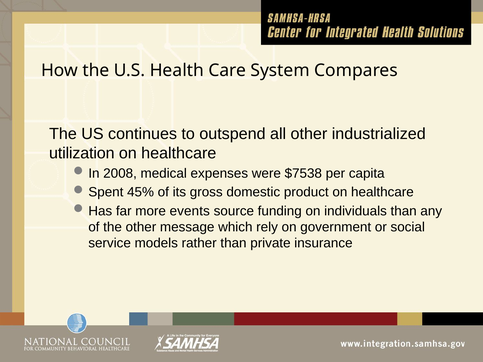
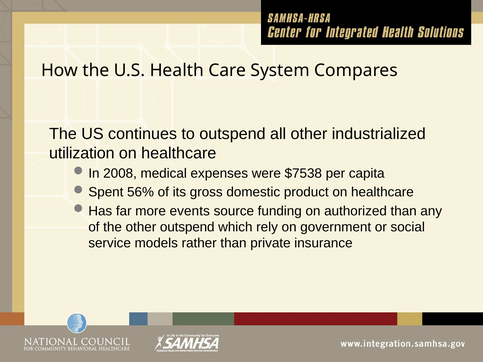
45%: 45% -> 56% (141, 192)
individuals: individuals -> authorized (356, 211)
other message: message -> outspend (187, 227)
